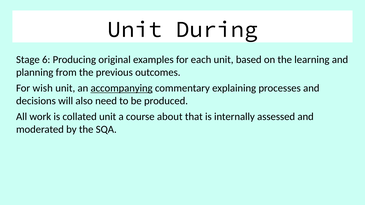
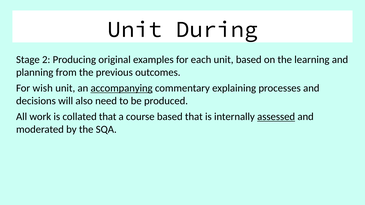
6: 6 -> 2 (46, 60)
collated unit: unit -> that (108, 117)
course about: about -> based (170, 117)
assessed underline: none -> present (276, 117)
